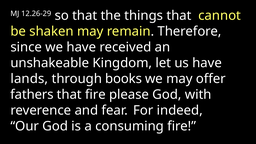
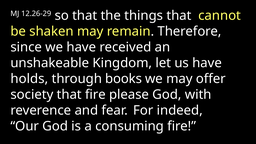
lands: lands -> holds (29, 79)
fathers: fathers -> society (32, 95)
